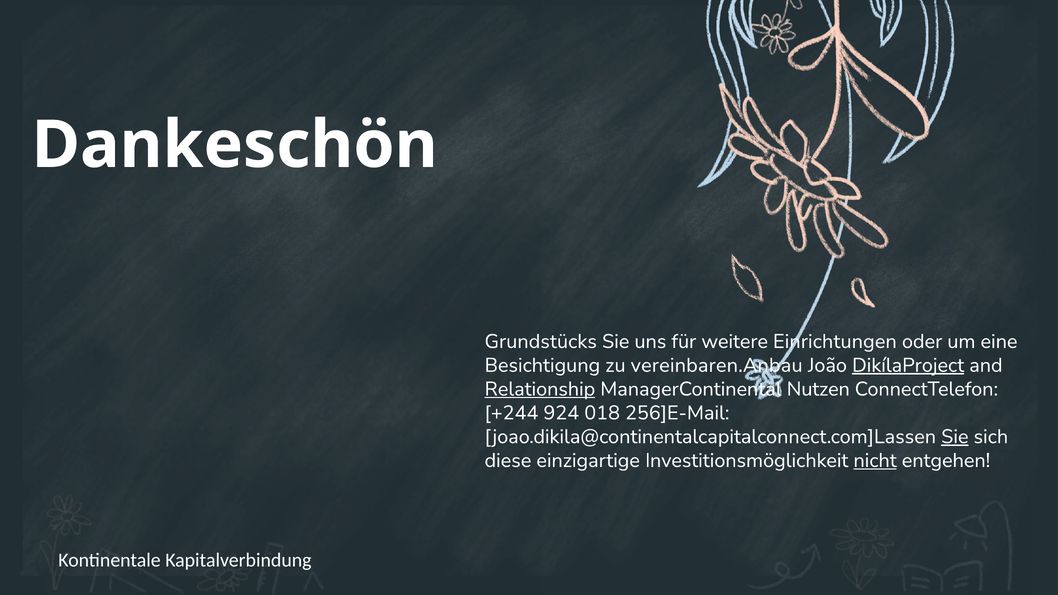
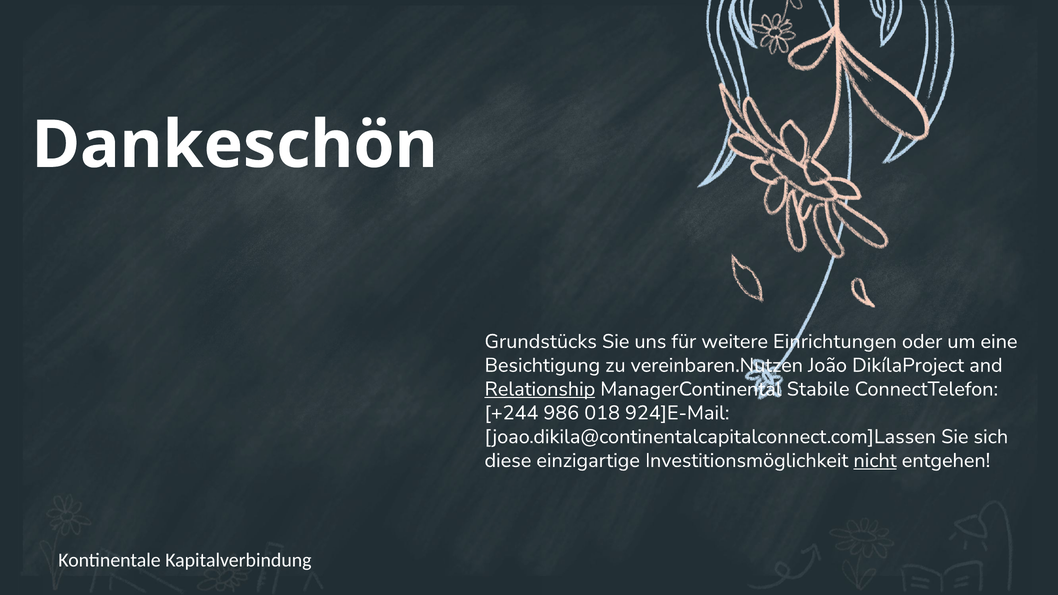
vereinbaren.Anbau: vereinbaren.Anbau -> vereinbaren.Nutzen (717, 365)
DikílaProject underline: present -> none (908, 365)
Nutzen: Nutzen -> Stabile (818, 389)
924: 924 -> 986 (561, 413)
256]E-Mail: 256]E-Mail -> 924]E-Mail (677, 413)
Sie underline: present -> none (955, 437)
